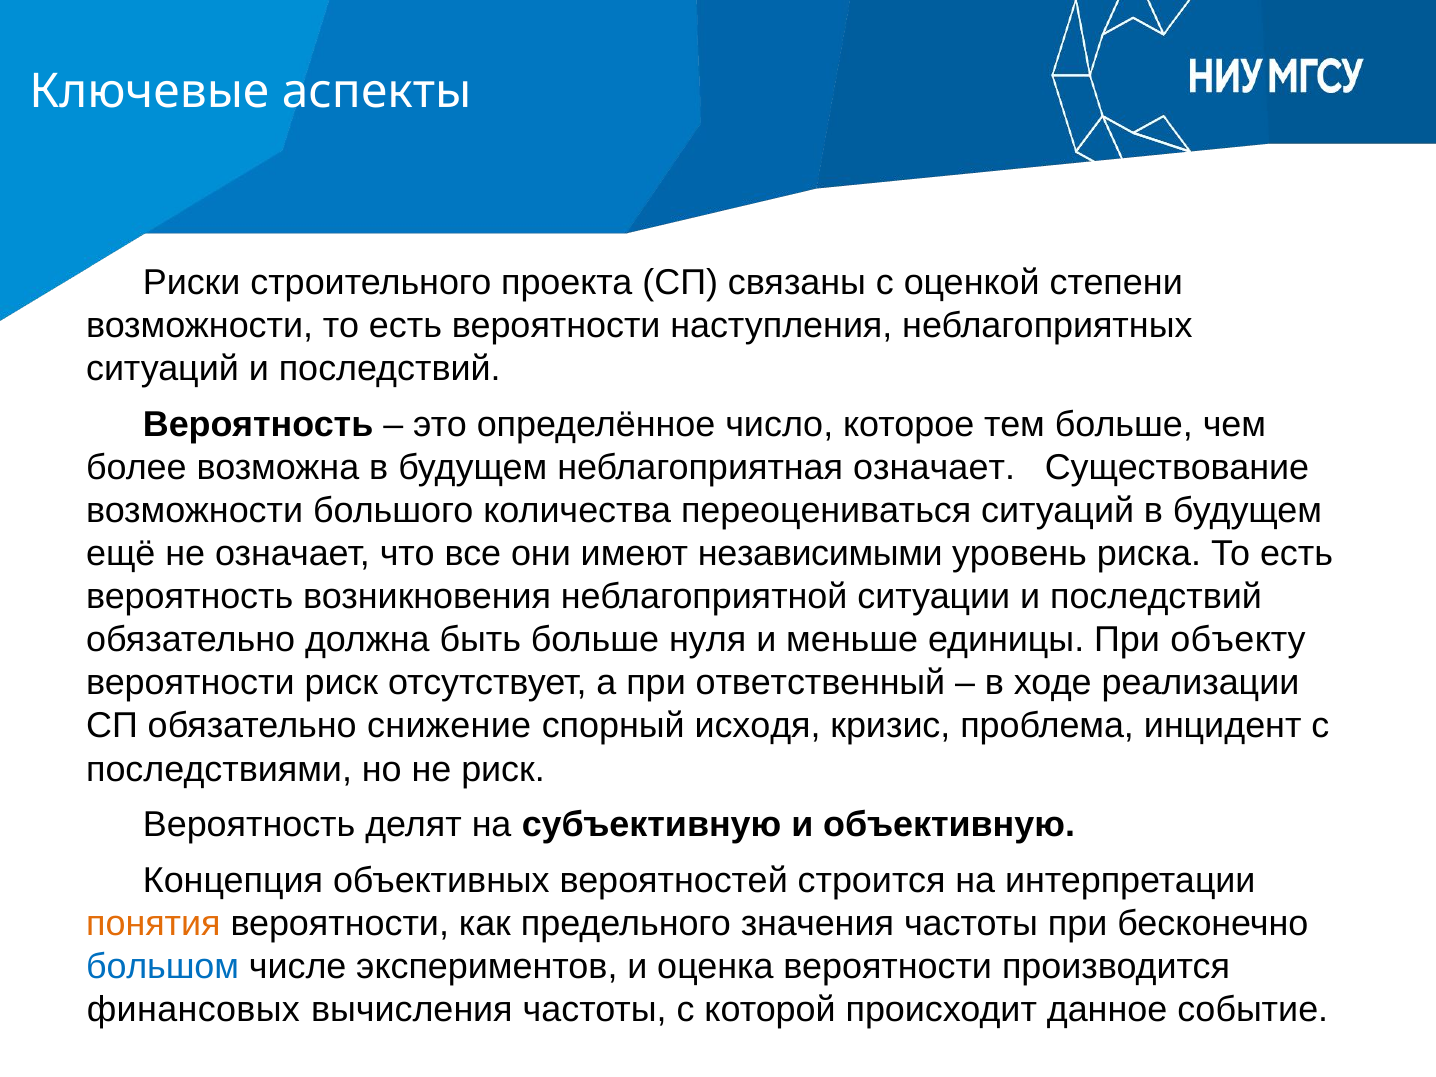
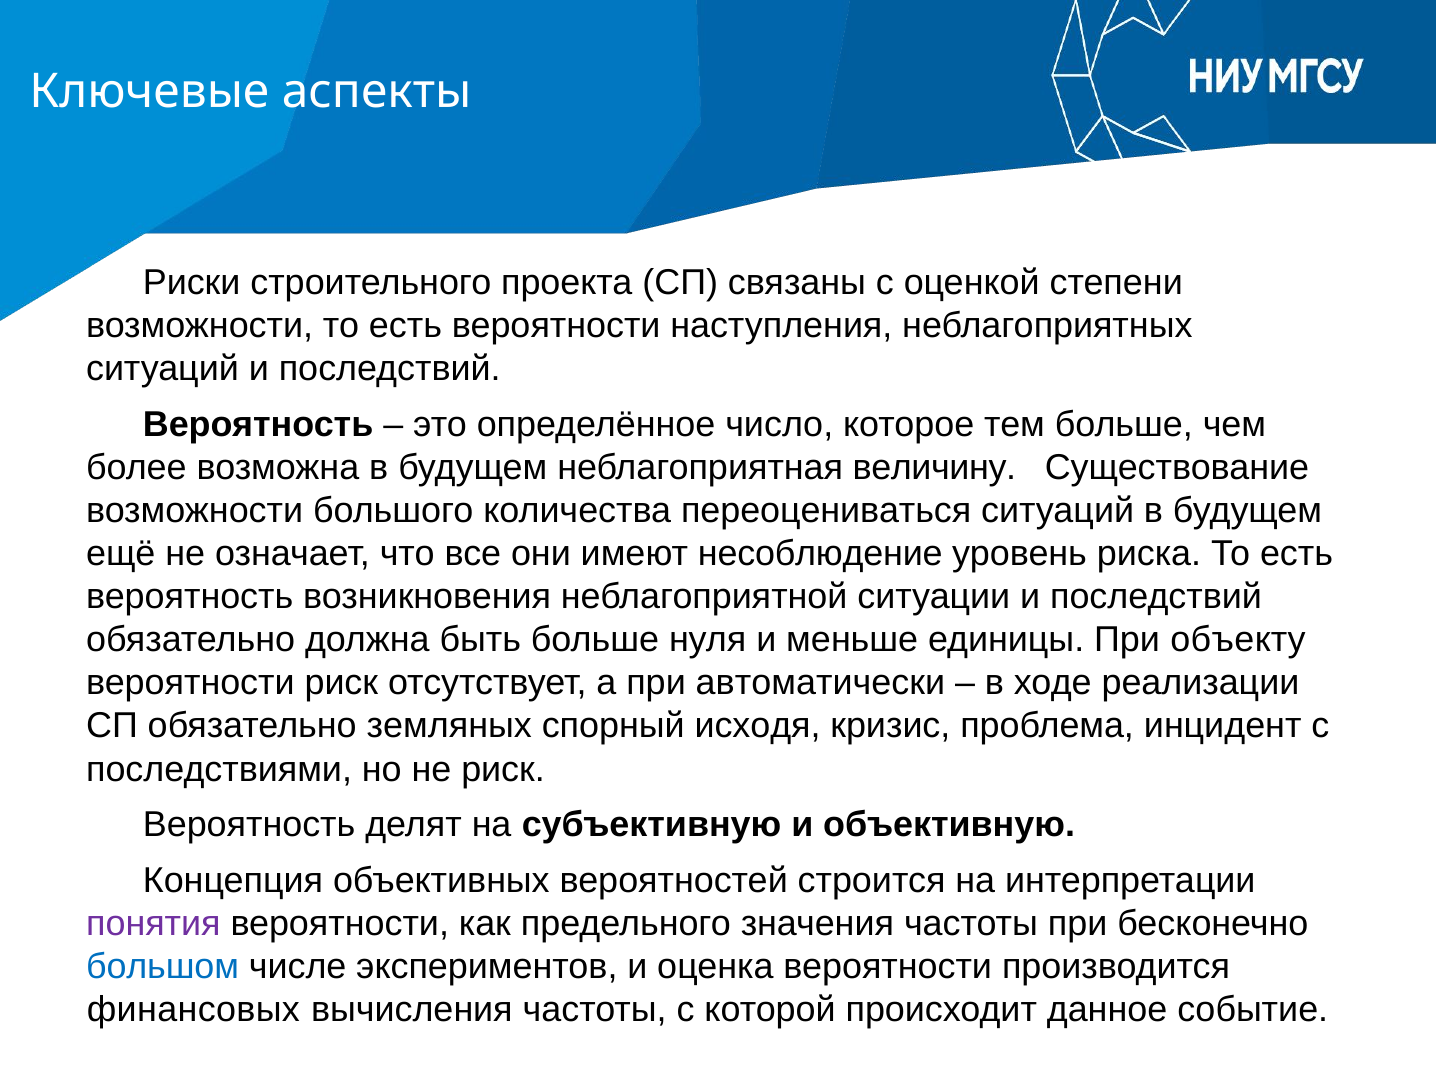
неблагоприятная означает: означает -> величину (934, 468)
независимыми: независимыми -> несоблюдение (820, 554)
ответственный: ответственный -> автоматически (820, 683)
снижение: снижение -> земляных (449, 726)
понятия colour: orange -> purple (153, 924)
